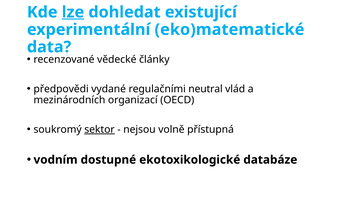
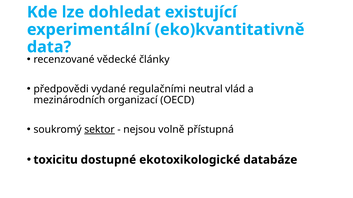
lze underline: present -> none (73, 12)
eko)matematické: eko)matematické -> eko)kvantitativně (230, 30)
vodním: vodním -> toxicitu (56, 160)
